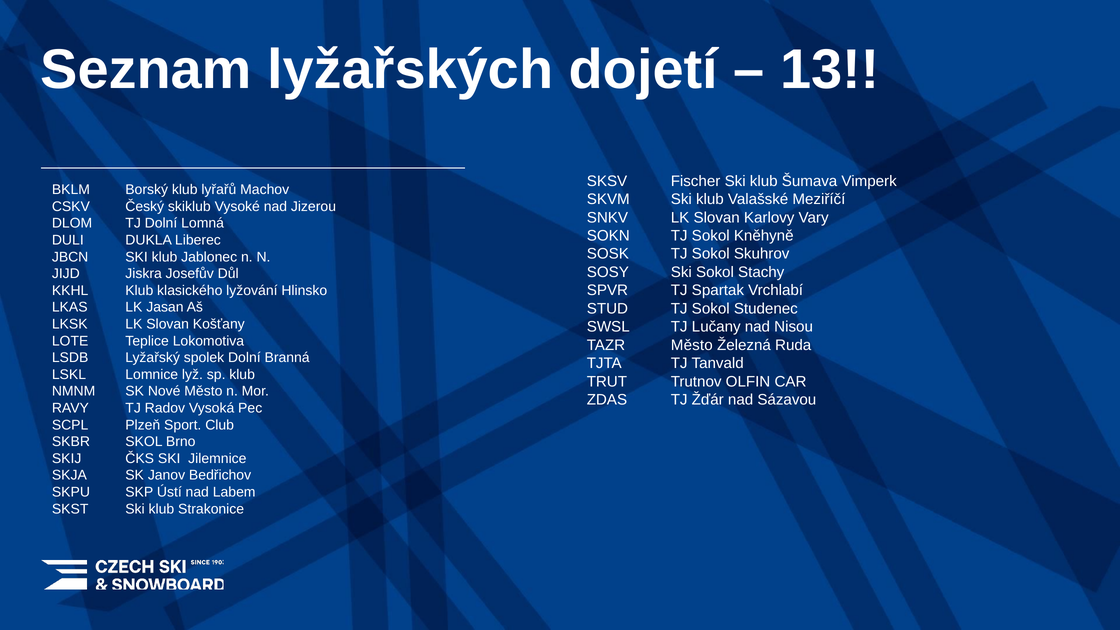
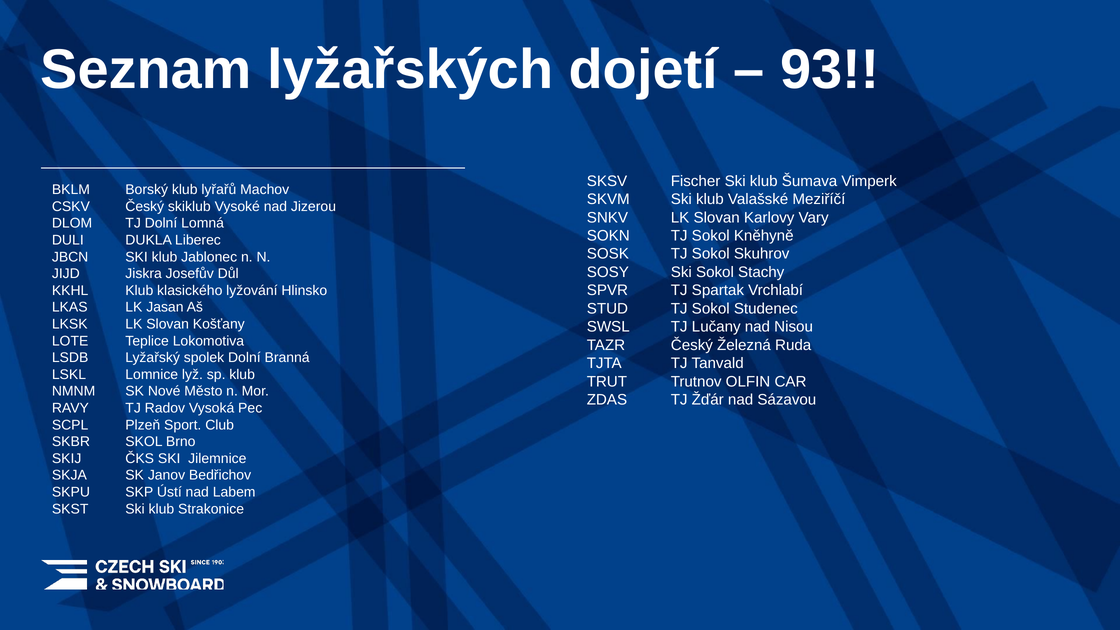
13: 13 -> 93 (830, 70)
TAZR Město: Město -> Český (692, 345)
